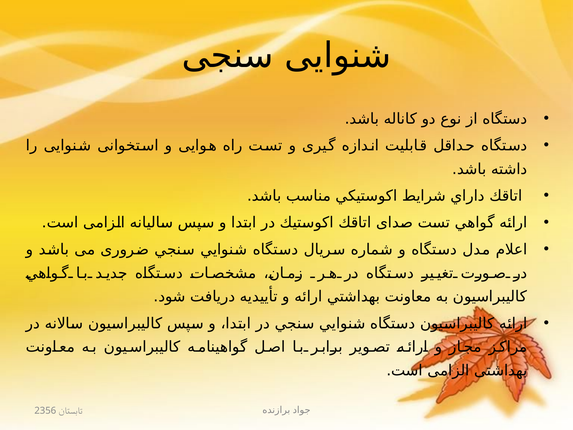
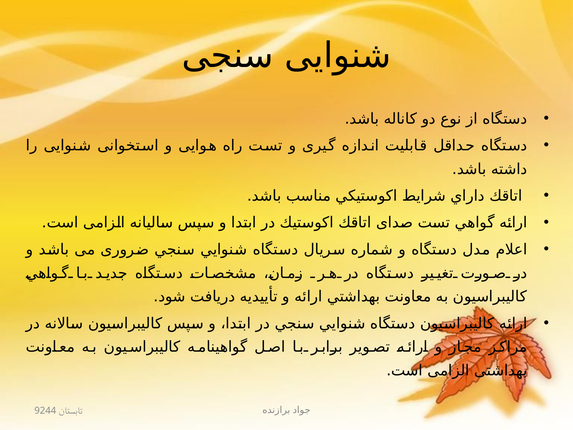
2356: 2356 -> 9244 (45, 410)
